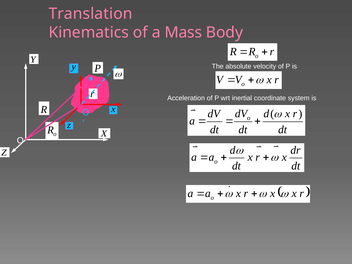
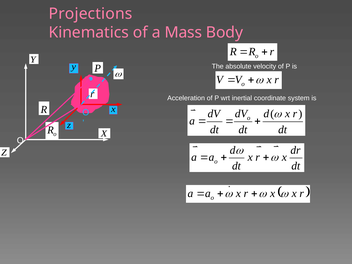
Translation: Translation -> Projections (91, 14)
